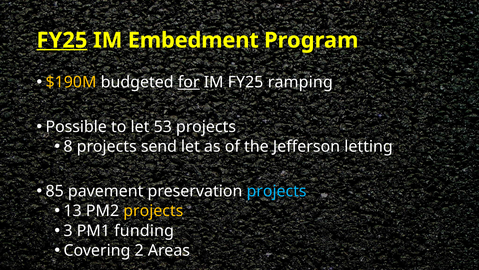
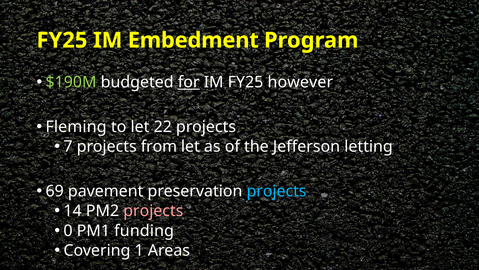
FY25 underline: present -> none (62, 40)
$190M colour: yellow -> light green (71, 82)
ramping: ramping -> however (300, 82)
Possible: Possible -> Fleming (76, 127)
53: 53 -> 22 (163, 127)
8: 8 -> 7 (68, 146)
send: send -> from (159, 146)
85: 85 -> 69 (55, 191)
13: 13 -> 14 (73, 211)
projects colour: yellow -> pink (153, 211)
3: 3 -> 0 (68, 230)
2: 2 -> 1 (139, 250)
